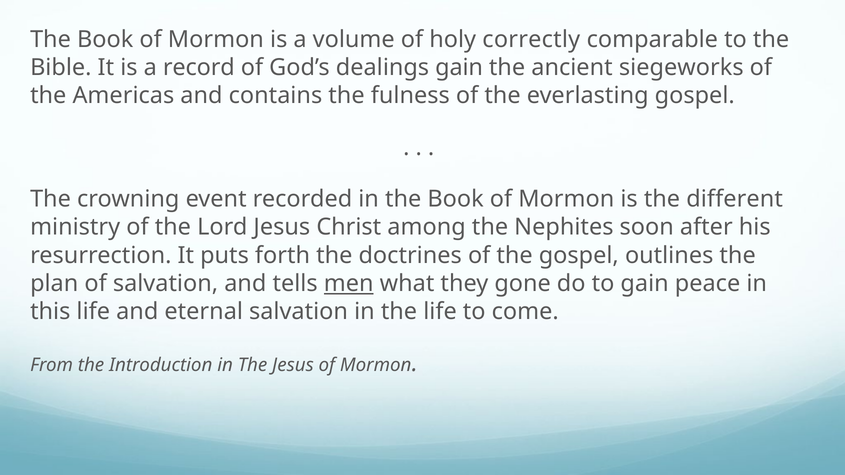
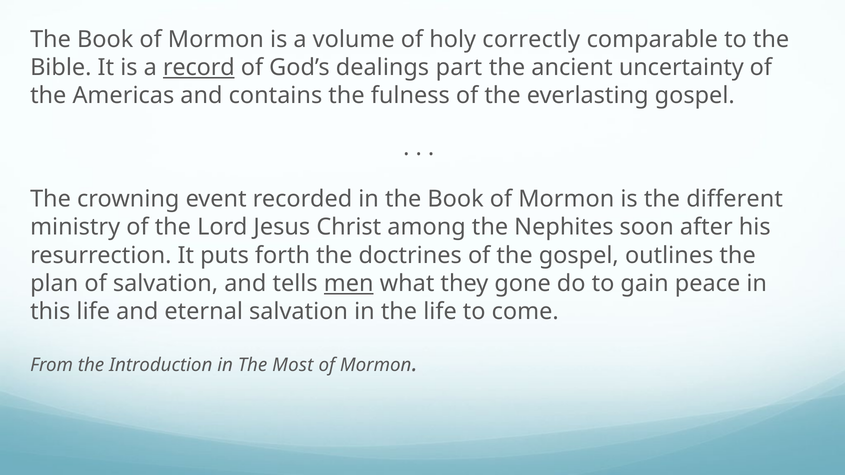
record underline: none -> present (199, 68)
dealings gain: gain -> part (459, 68)
siegeworks: siegeworks -> uncertainty (681, 68)
The Jesus: Jesus -> Most (293, 365)
